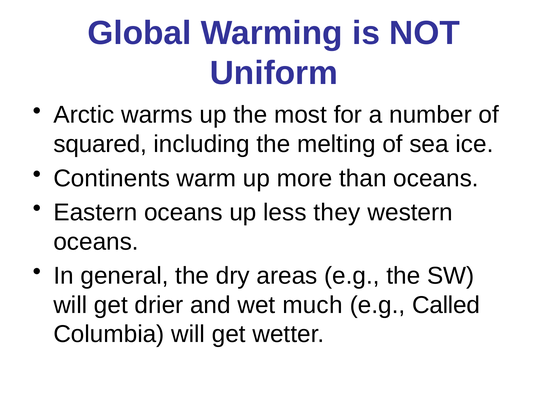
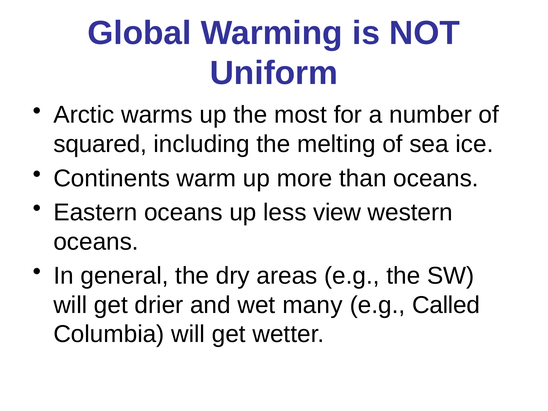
they: they -> view (337, 212)
much: much -> many (312, 305)
